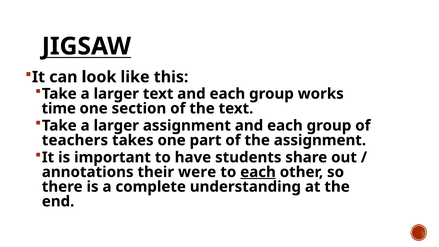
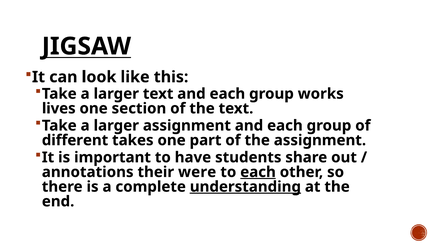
time: time -> lives (59, 108)
teachers: teachers -> different (75, 140)
understanding underline: none -> present (245, 187)
